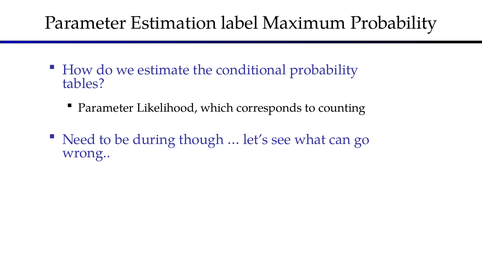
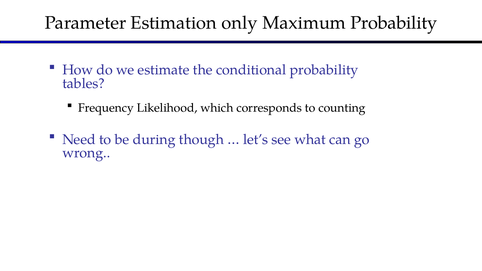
label: label -> only (239, 23)
Parameter: Parameter -> Frequency (106, 108)
